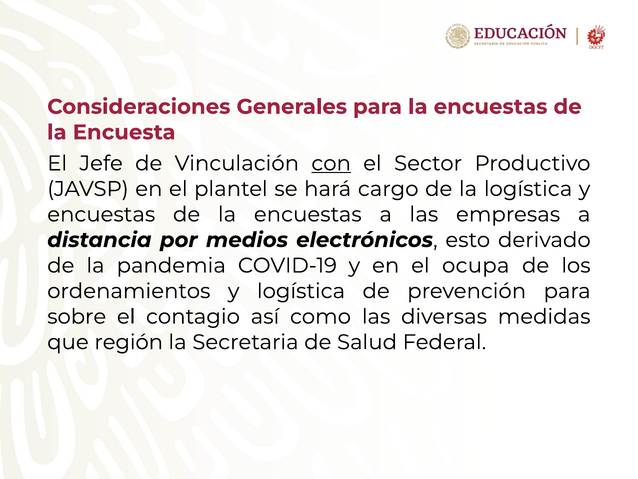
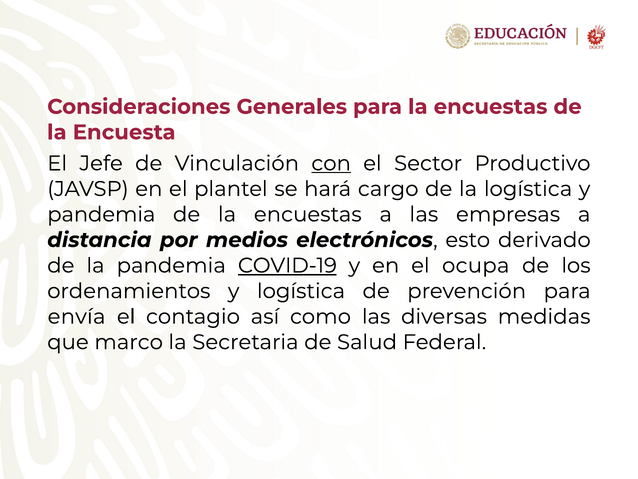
encuestas: encuestas -> pandemia (101, 214)
COVID-19 underline: none -> present (287, 265)
sobre: sobre -> envía (77, 316)
región: región -> marco (129, 342)
